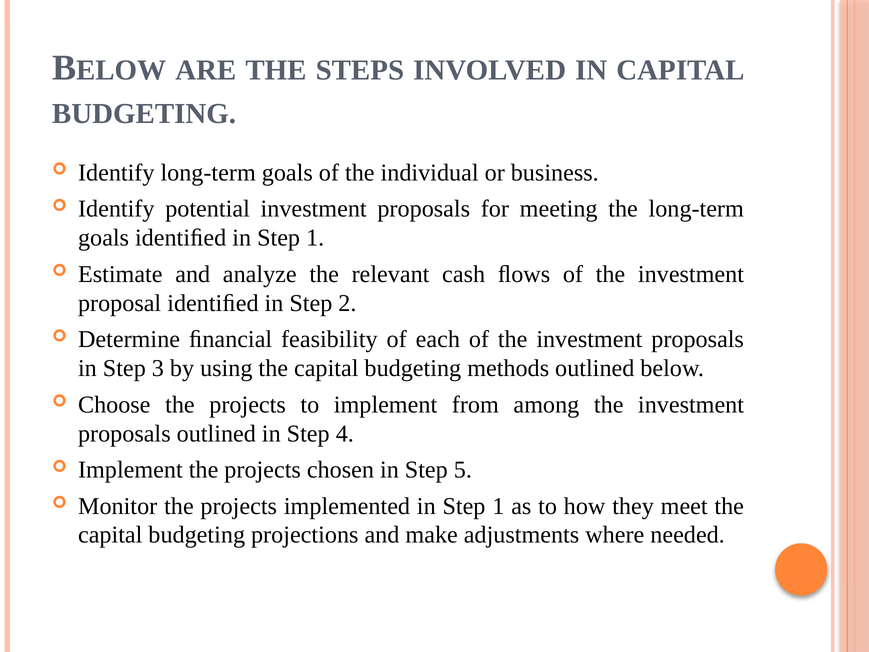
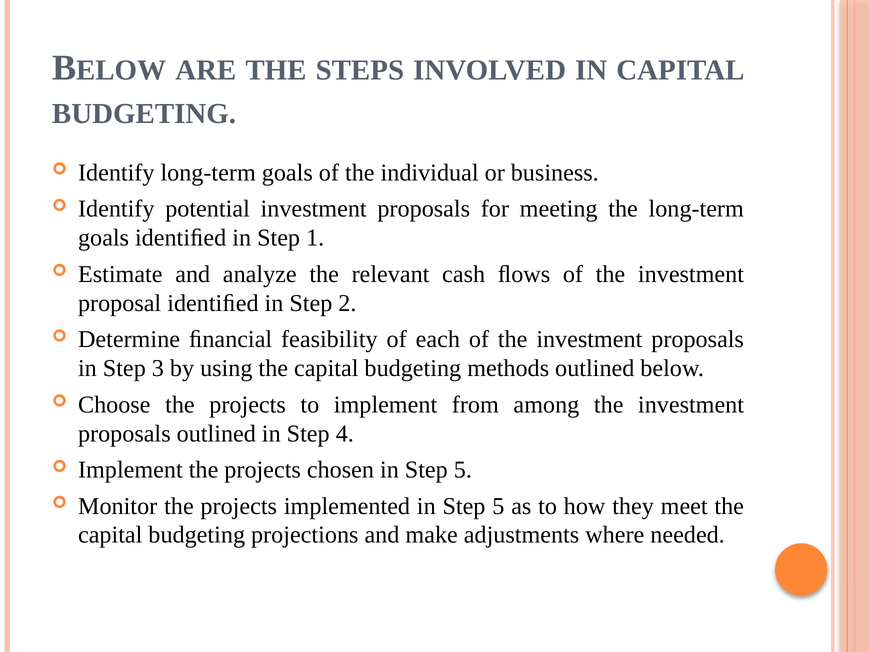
implemented in Step 1: 1 -> 5 (498, 506)
